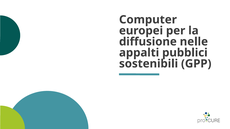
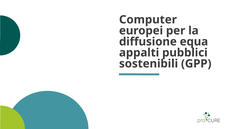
nelle: nelle -> equa (194, 42)
